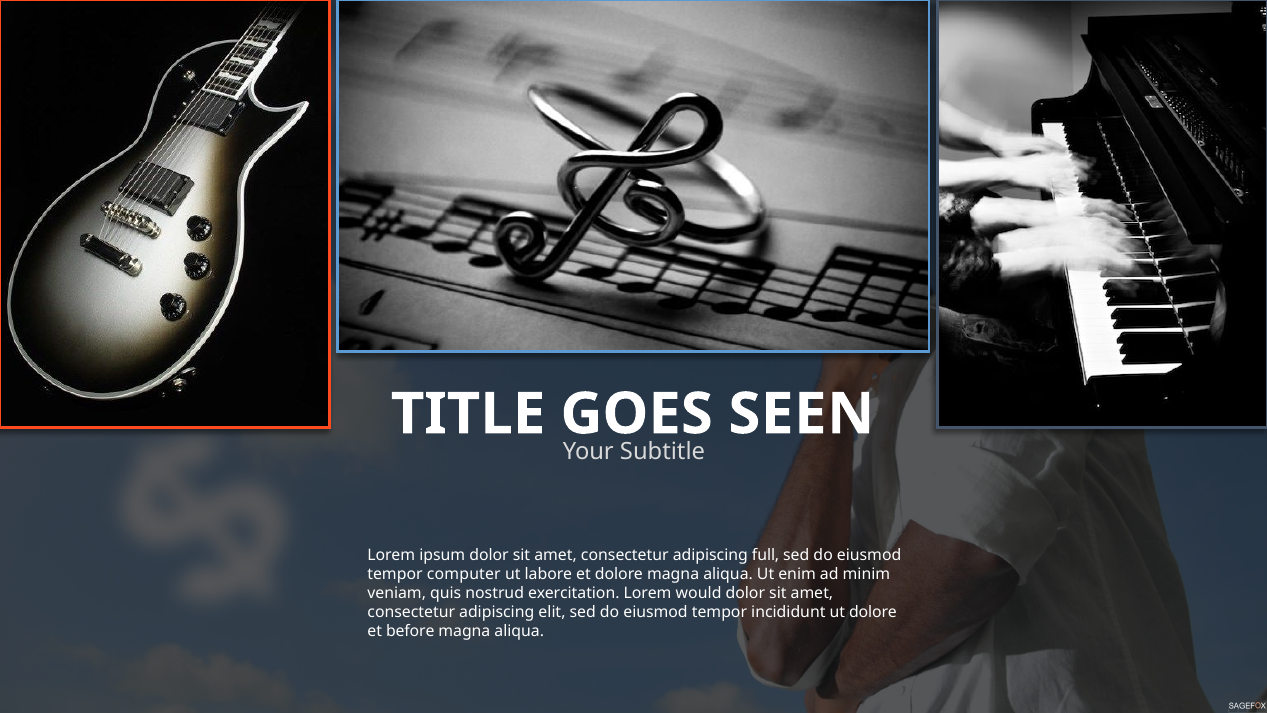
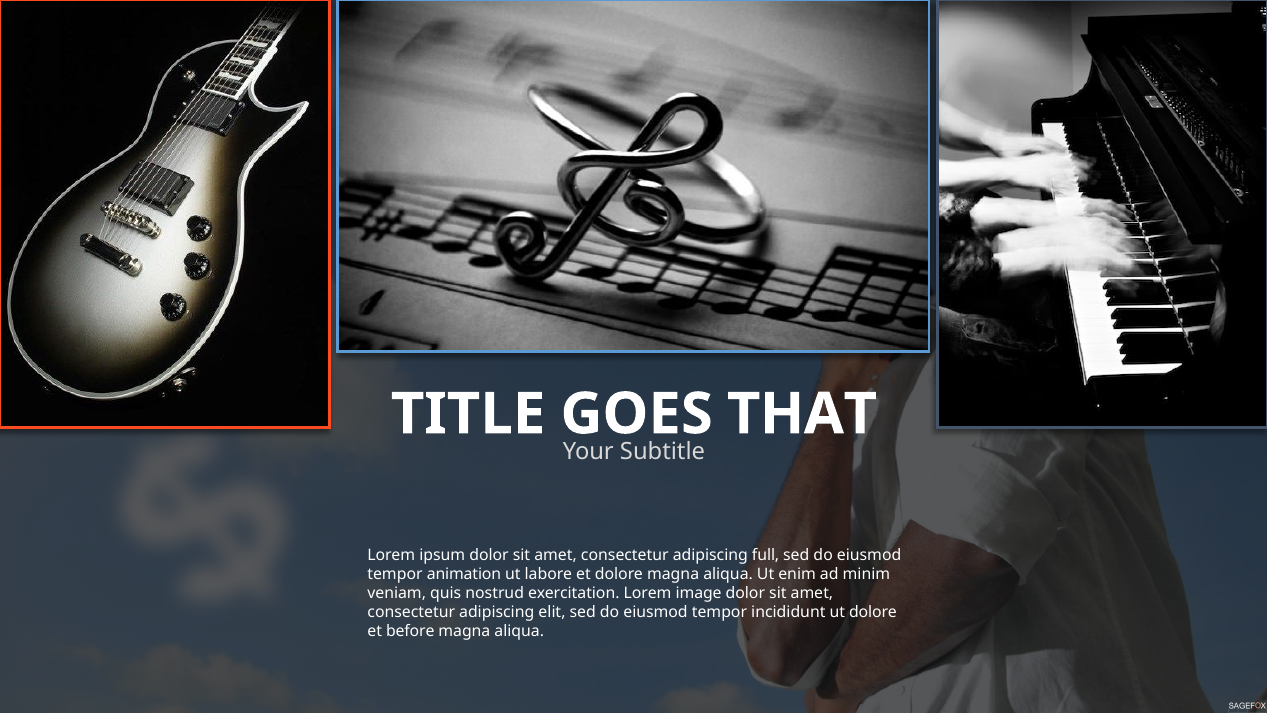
SEEN: SEEN -> THAT (802, 414)
computer: computer -> animation (464, 574)
would: would -> image (699, 593)
